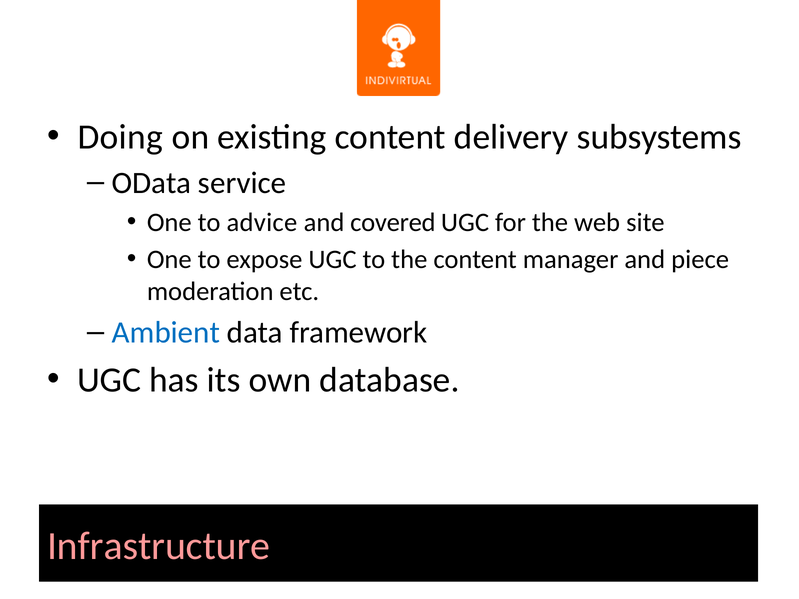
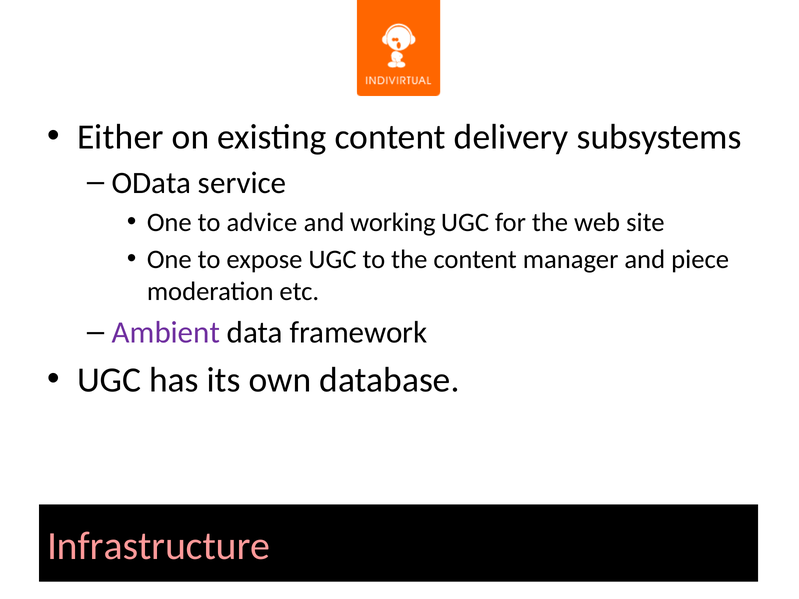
Doing: Doing -> Either (120, 137)
covered: covered -> working (393, 222)
Ambient colour: blue -> purple (166, 333)
